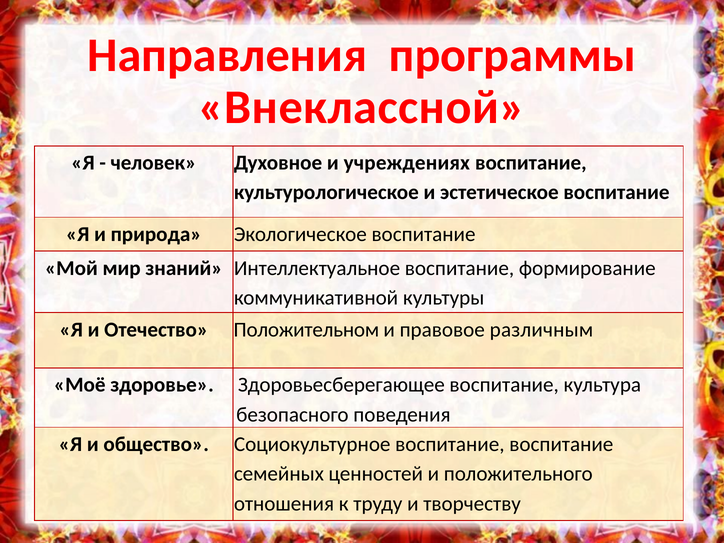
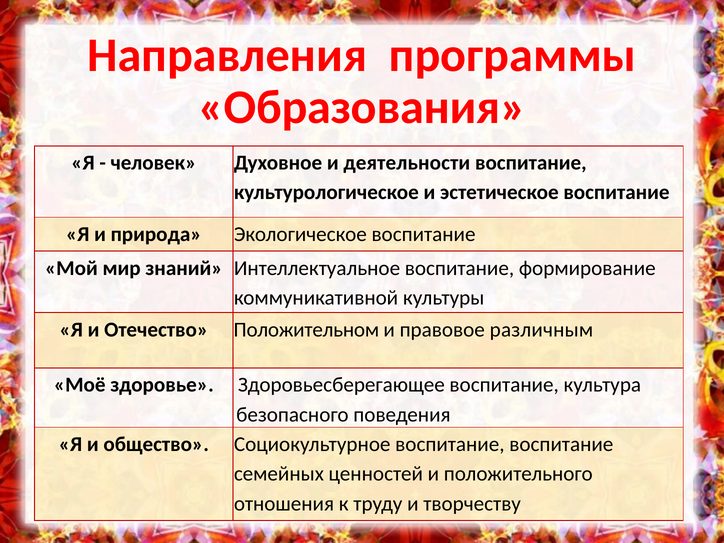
Внеклассной: Внеклассной -> Образования (362, 107)
учреждениях: учреждениях -> деятельности (407, 163)
